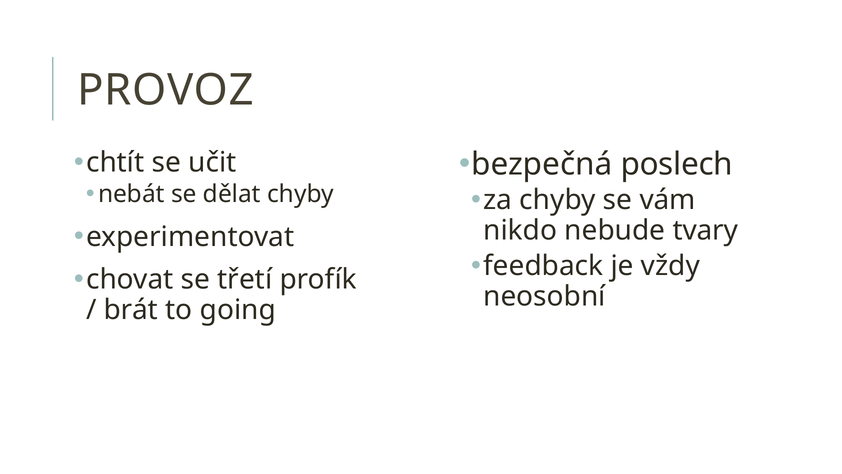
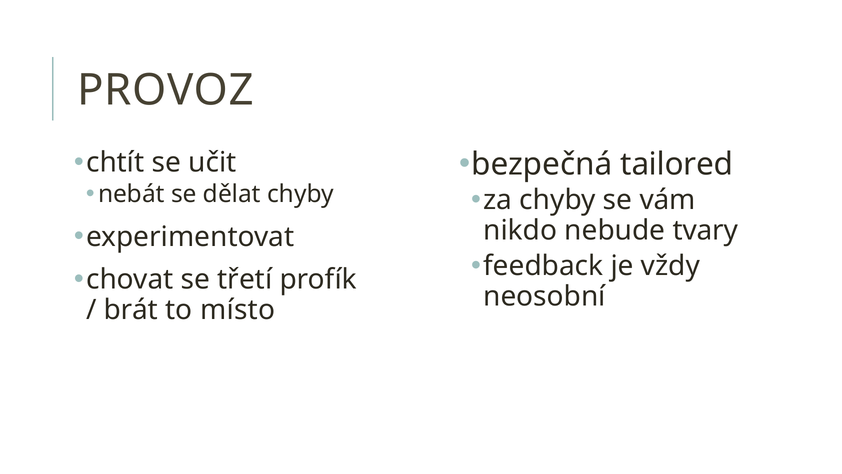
poslech: poslech -> tailored (677, 164)
going: going -> místo (238, 309)
